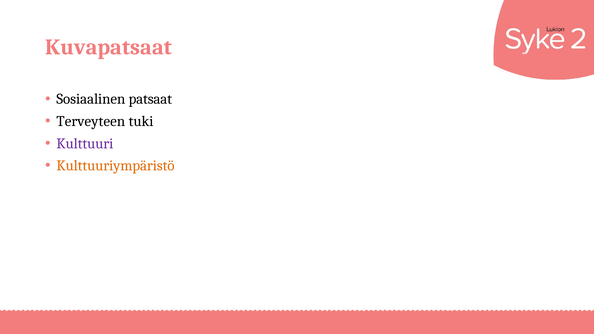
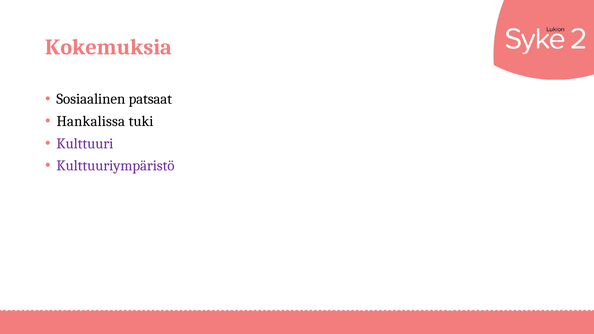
Kuvapatsaat: Kuvapatsaat -> Kokemuksia (109, 47)
Terveyteen: Terveyteen -> Hankalissa (91, 121)
Kulttuuriympäristö colour: orange -> purple (115, 166)
